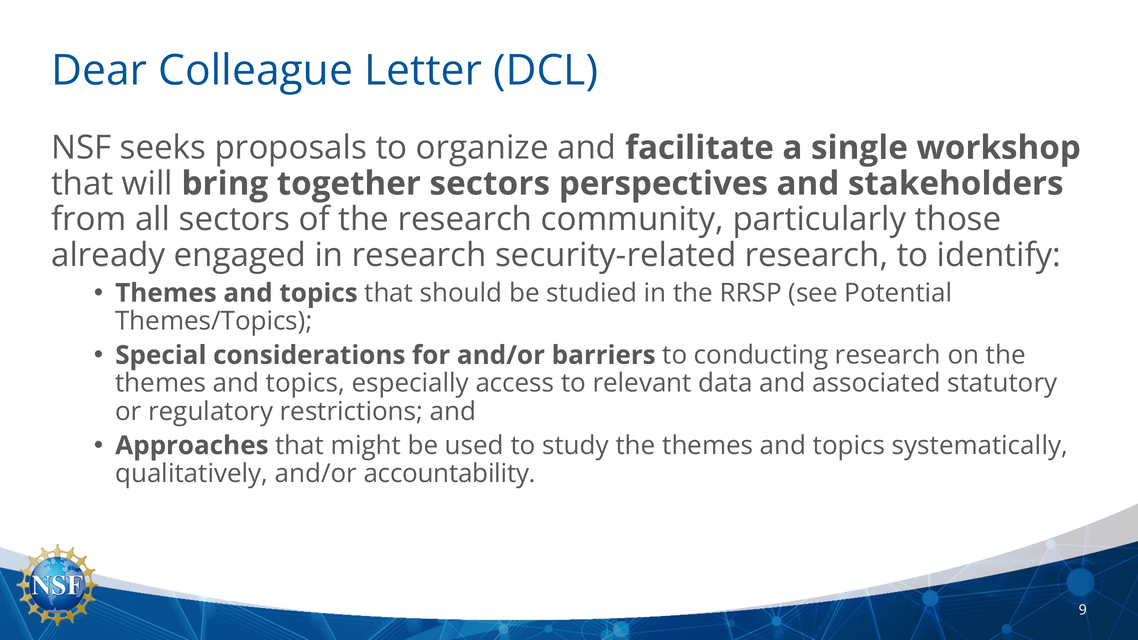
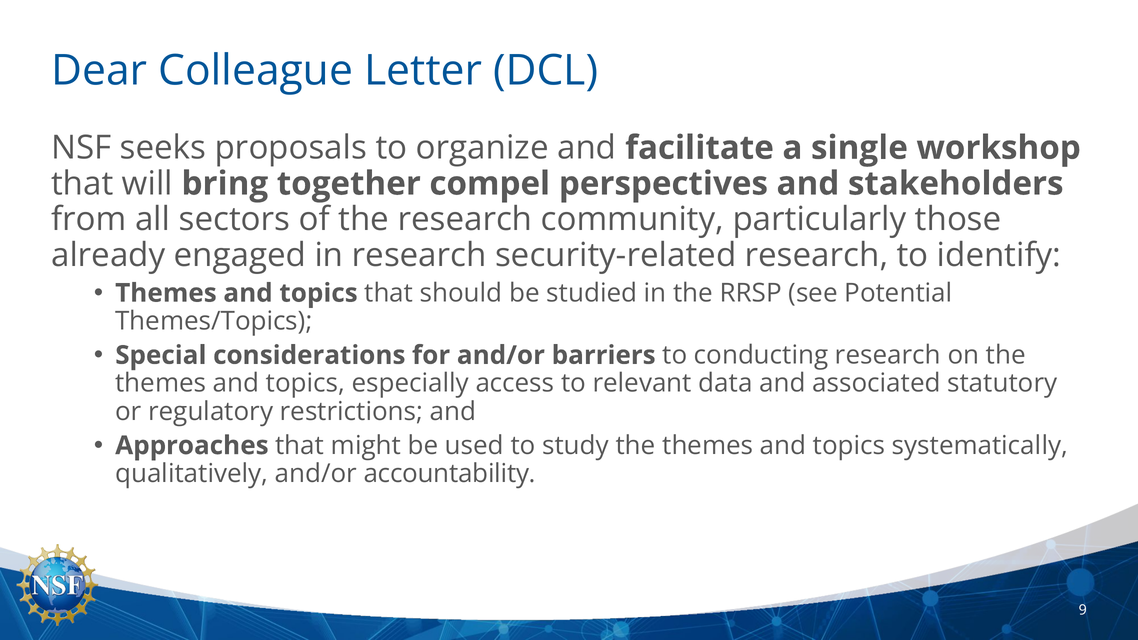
together sectors: sectors -> compel (490, 184)
